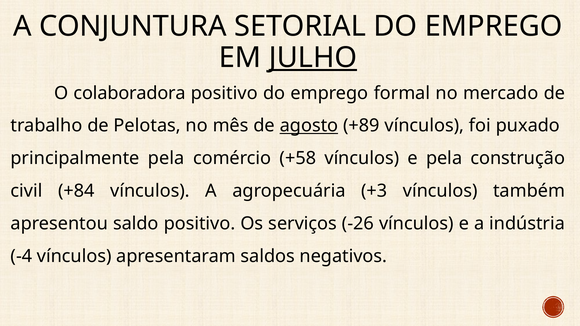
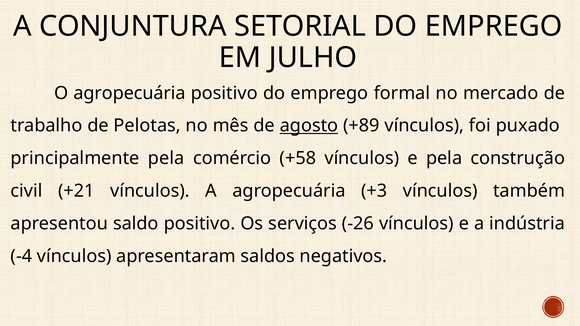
JULHO underline: present -> none (313, 58)
O colaboradora: colaboradora -> agropecuária (130, 93)
+84: +84 -> +21 (76, 191)
